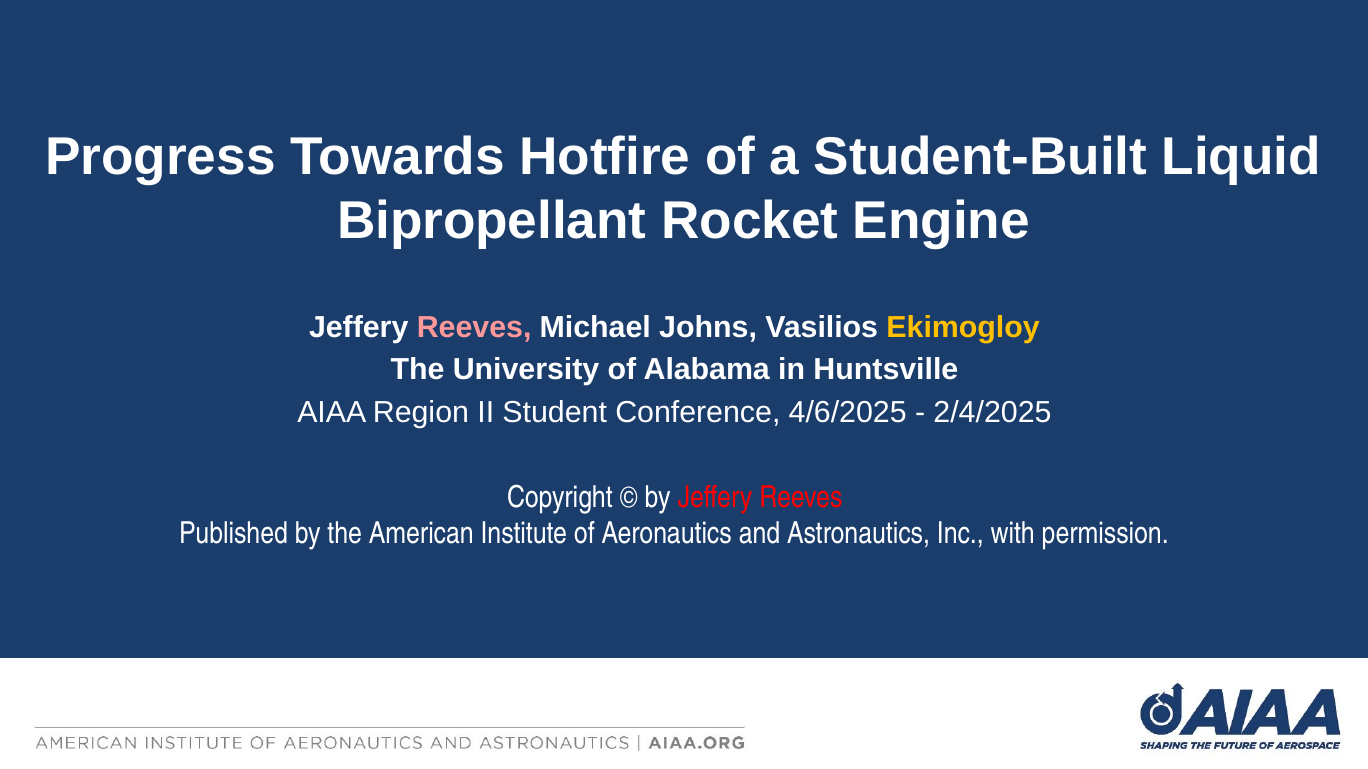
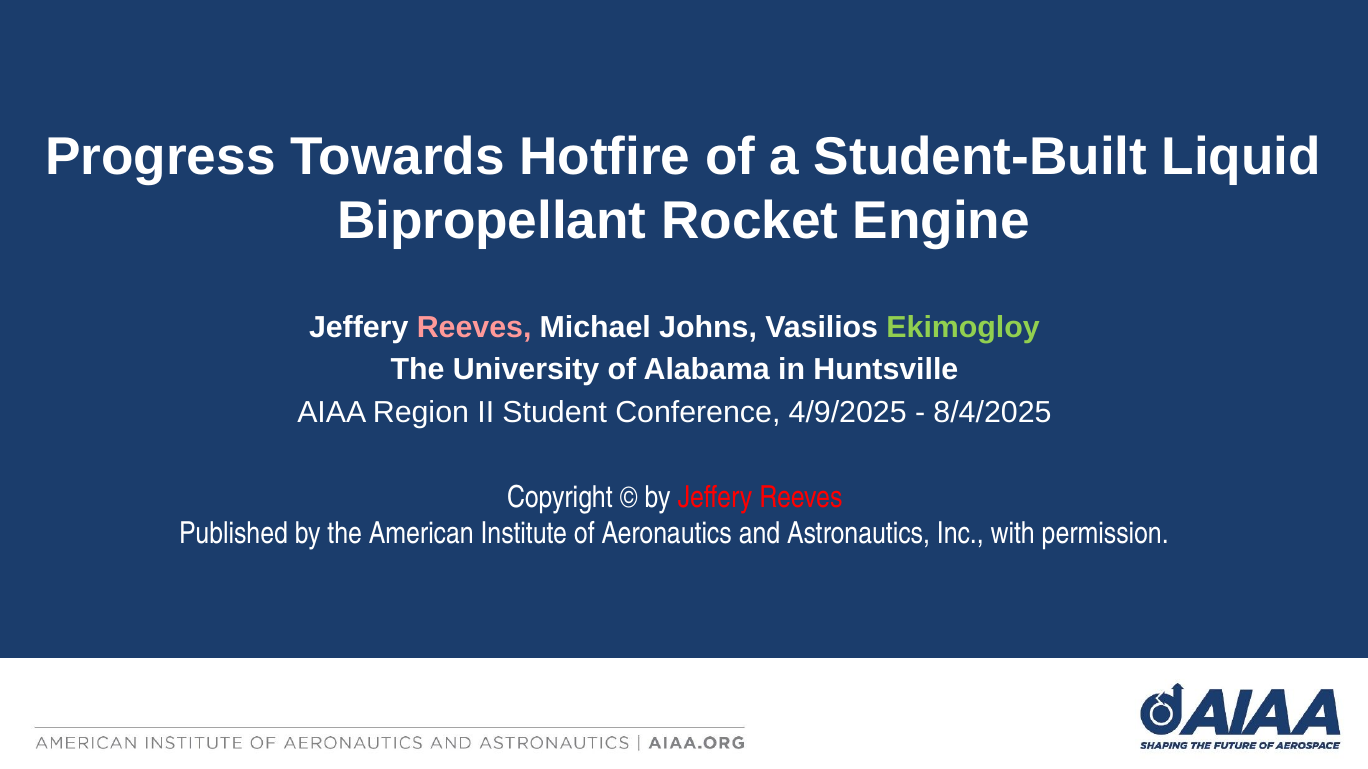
Ekimogloy colour: yellow -> light green (963, 328)
4/6/2025: 4/6/2025 -> 4/9/2025 (848, 413)
2/4/2025: 2/4/2025 -> 8/4/2025 (993, 413)
